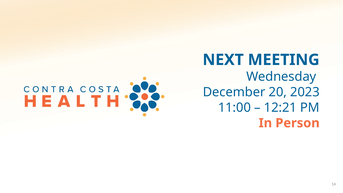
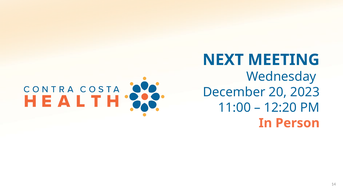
12:21: 12:21 -> 12:20 (280, 108)
